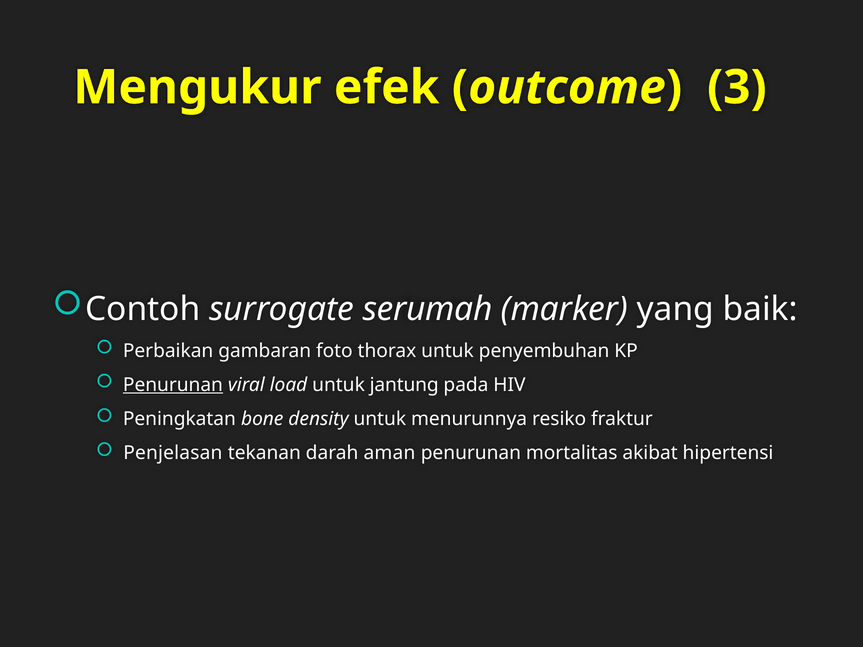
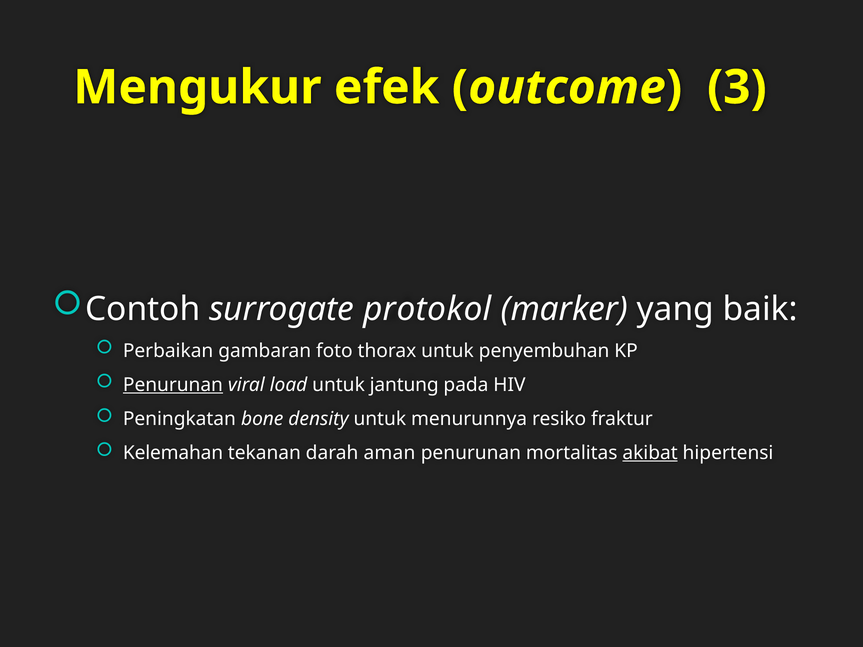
serumah: serumah -> protokol (427, 309)
Penjelasan: Penjelasan -> Kelemahan (173, 453)
akibat underline: none -> present (650, 453)
